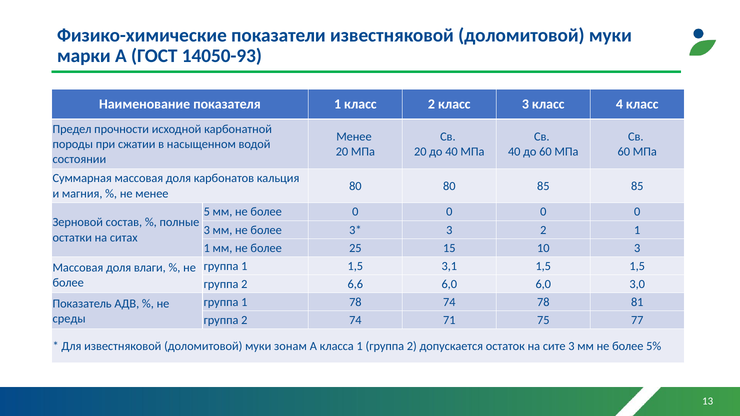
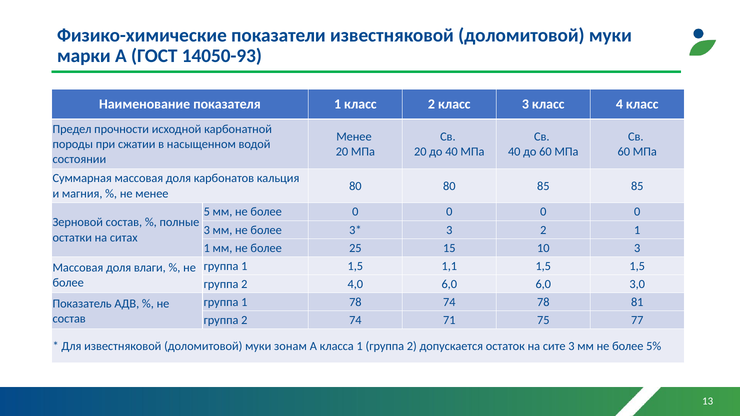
3,1: 3,1 -> 1,1 (449, 266)
6,6: 6,6 -> 4,0 (355, 284)
среды: среды -> состав (69, 319)
